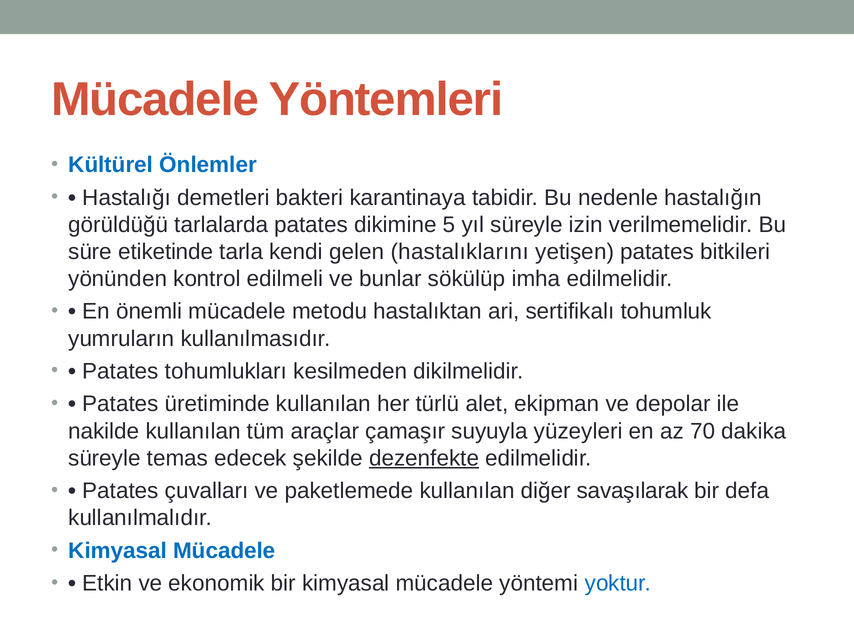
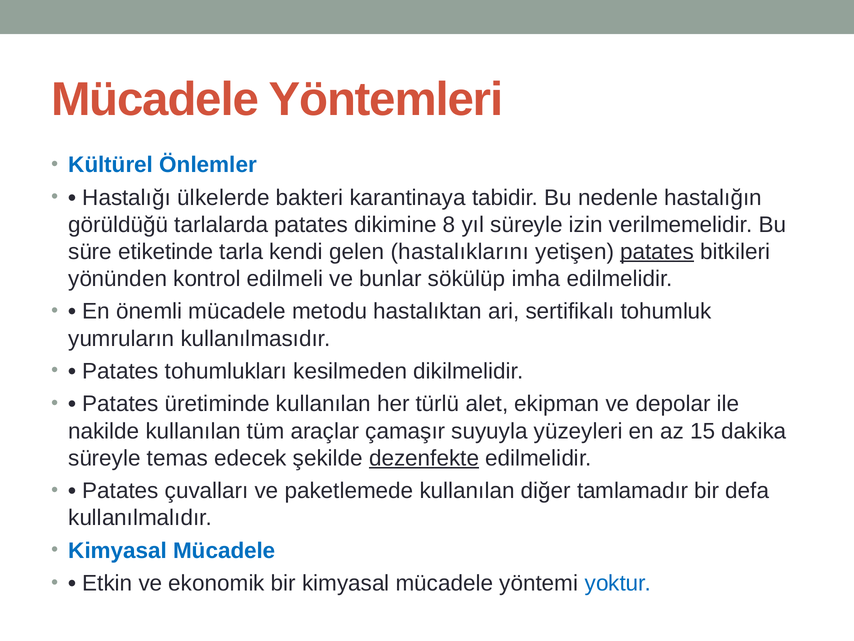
demetleri: demetleri -> ülkelerde (223, 197)
5: 5 -> 8 (449, 224)
patates underline: none -> present (657, 252)
70: 70 -> 15 (703, 431)
savaşılarak: savaşılarak -> tamlamadır (633, 491)
